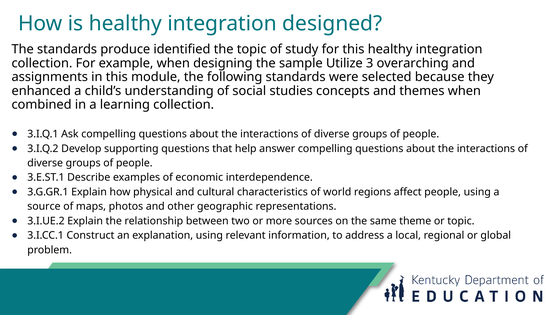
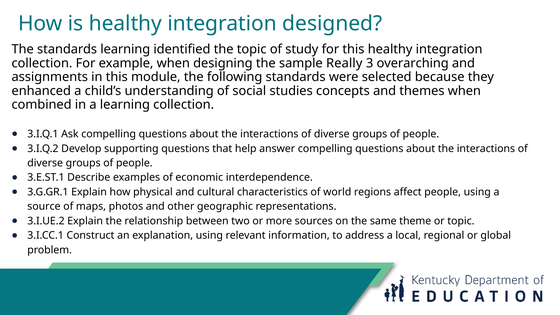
standards produce: produce -> learning (125, 49)
Utilize: Utilize -> Really (344, 63)
